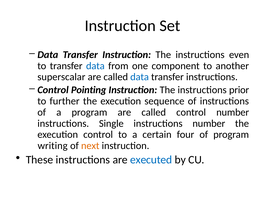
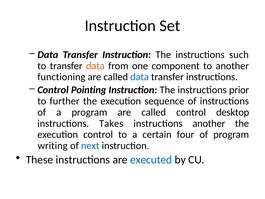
even: even -> such (239, 55)
data colour: blue -> orange (95, 66)
superscalar: superscalar -> functioning (61, 77)
control number: number -> desktop (233, 112)
Single: Single -> Takes (111, 123)
instructions number: number -> another (209, 123)
next colour: orange -> blue (90, 146)
